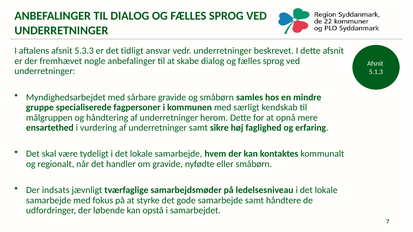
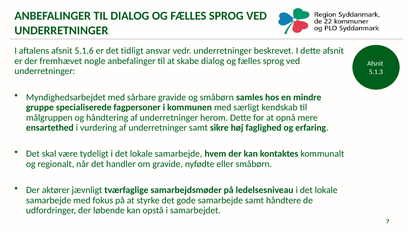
5.3.3: 5.3.3 -> 5.1.6 (84, 51)
indsats: indsats -> aktører (56, 190)
